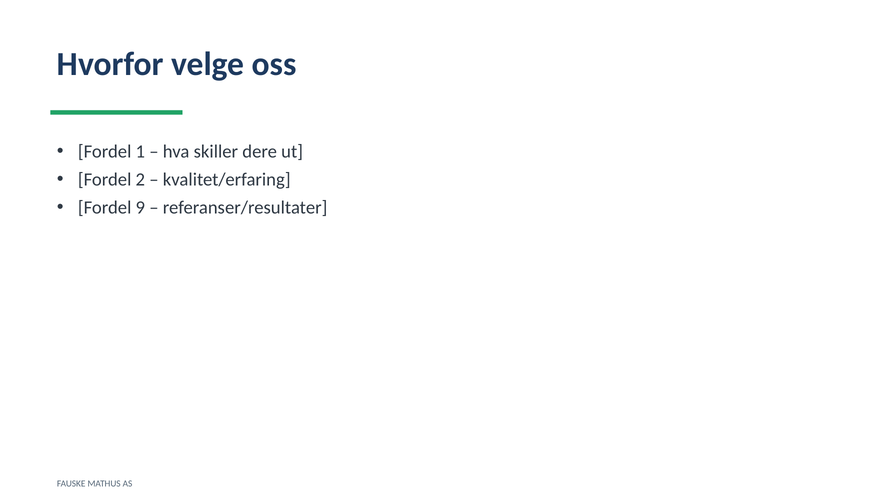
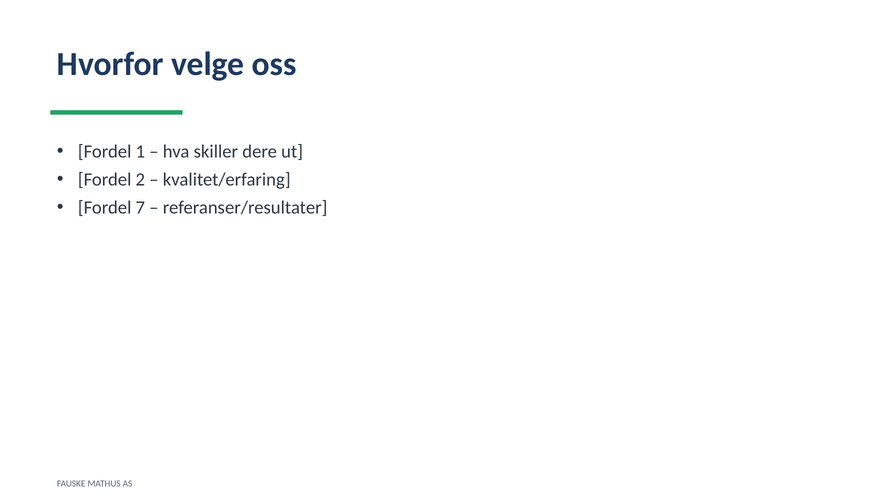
9: 9 -> 7 (140, 208)
